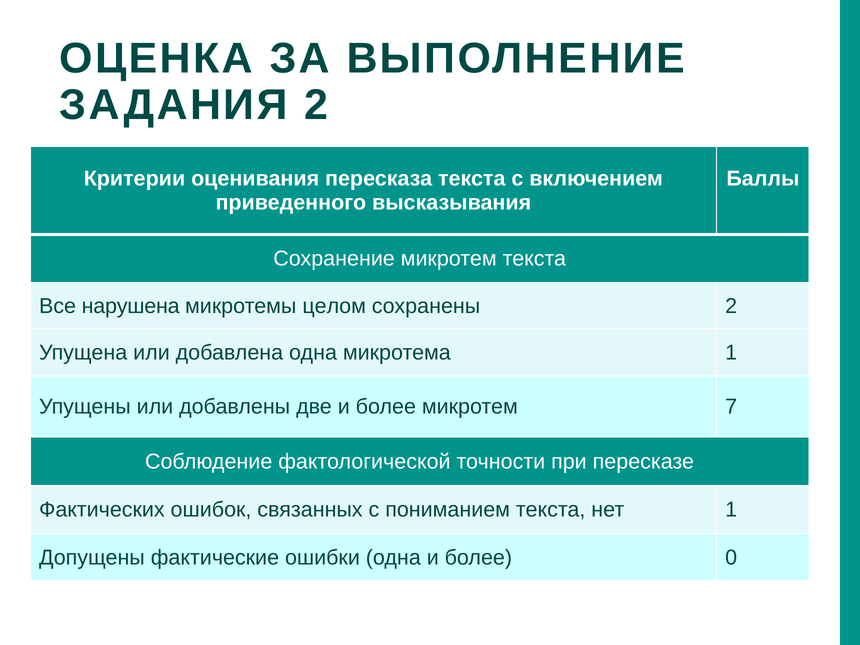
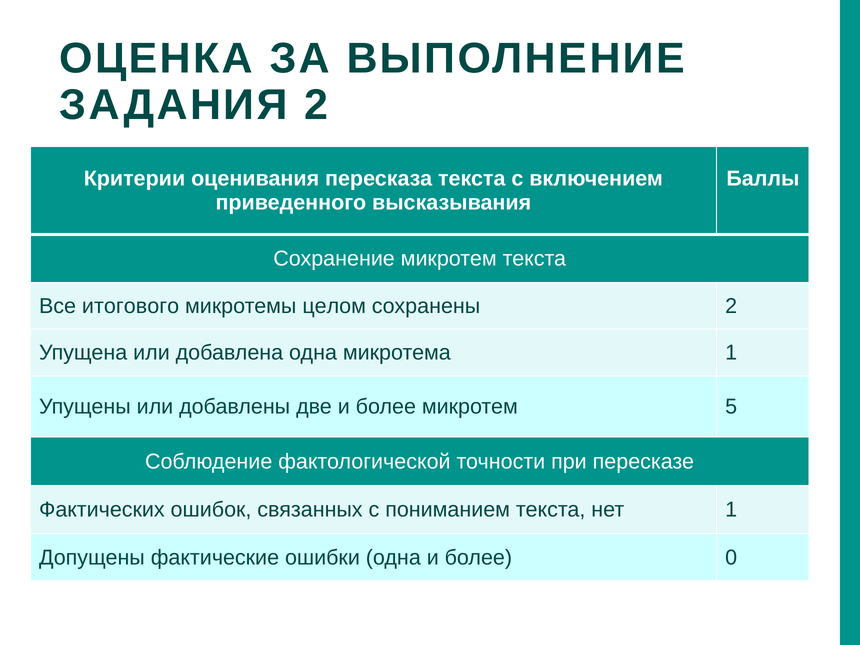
нарушена: нарушена -> итогового (131, 306)
7: 7 -> 5 (731, 407)
